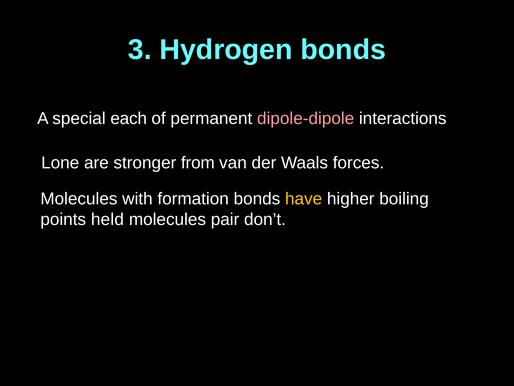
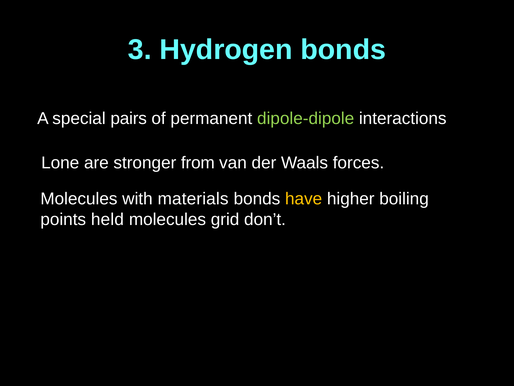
each: each -> pairs (129, 118)
dipole-dipole colour: pink -> light green (306, 118)
formation: formation -> materials (193, 199)
pair: pair -> grid (225, 219)
